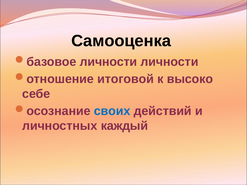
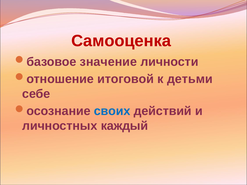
Самооценка colour: black -> red (121, 41)
личности: личности -> значение (108, 62)
высоко: высоко -> детьми (190, 79)
